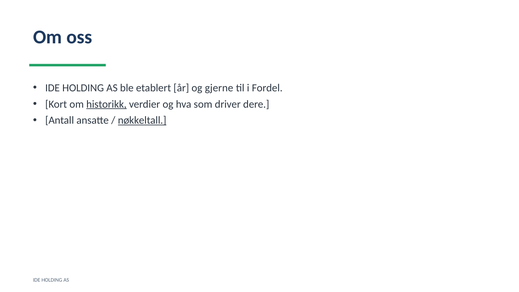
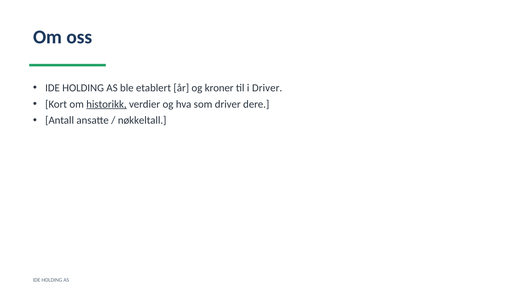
gjerne: gjerne -> kroner (219, 88)
i Fordel: Fordel -> Driver (267, 88)
nøkkeltall underline: present -> none (142, 120)
